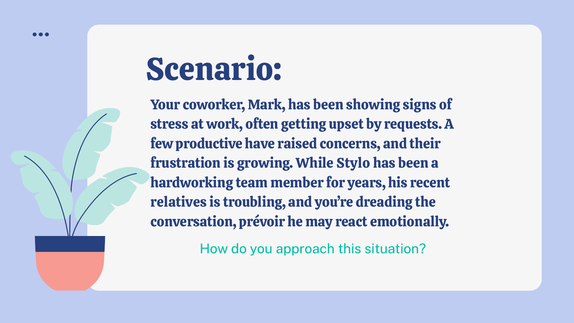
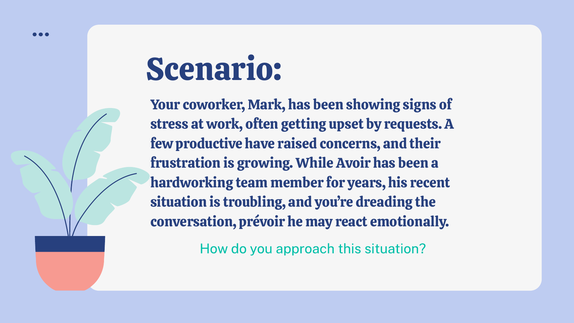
Stylo: Stylo -> Avoir (353, 163)
relatives: relatives -> situation (179, 202)
